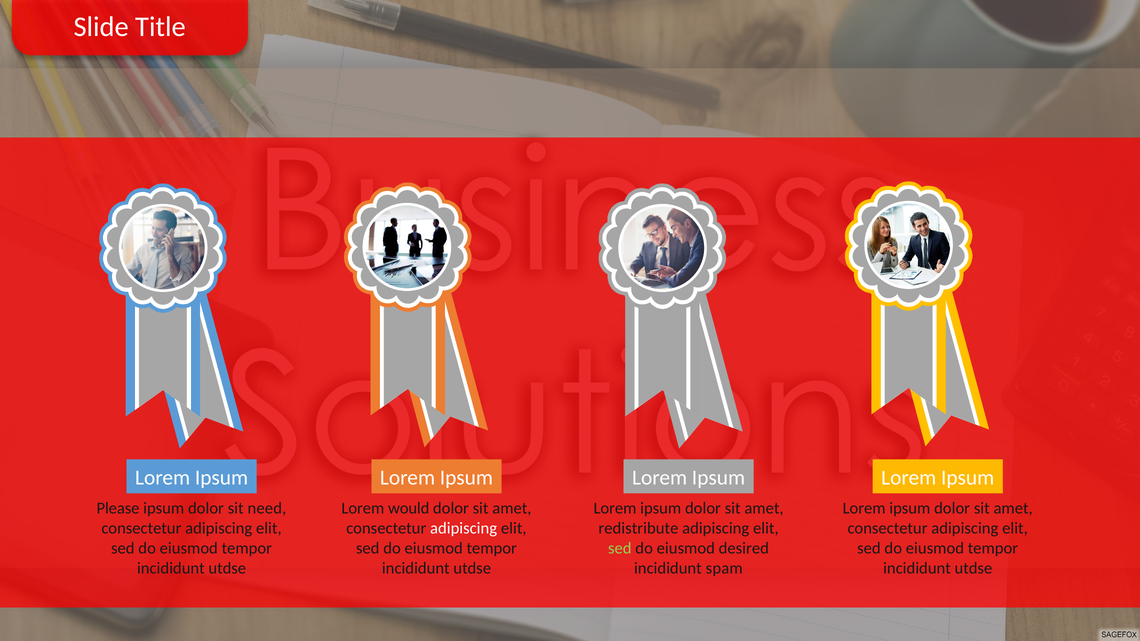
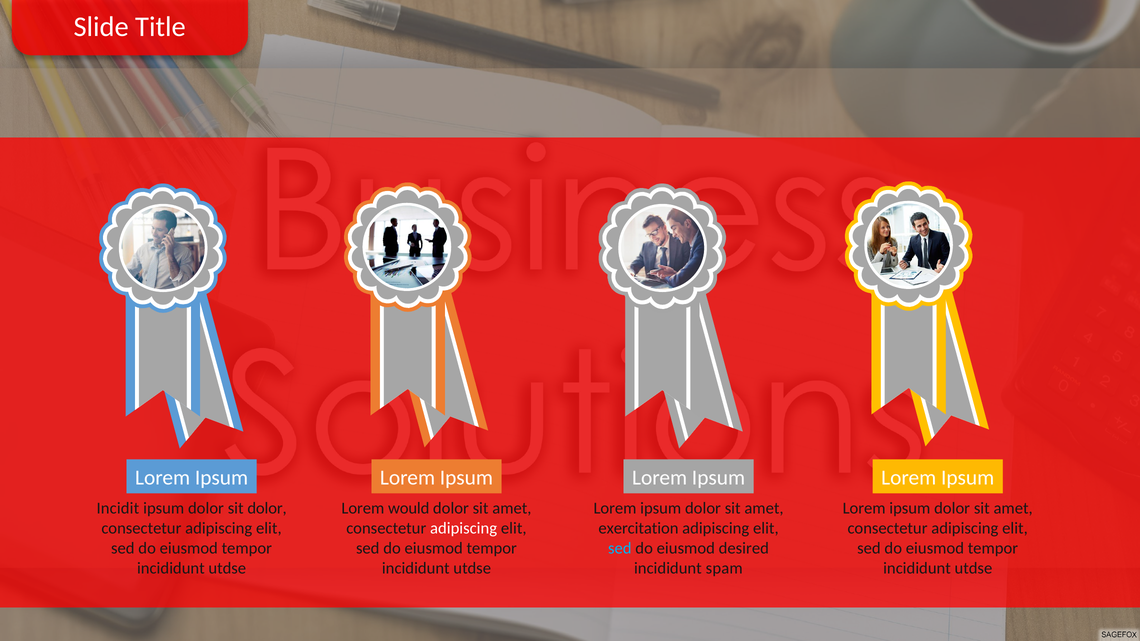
Please: Please -> Incidit (118, 509)
sit need: need -> dolor (267, 509)
redistribute: redistribute -> exercitation (638, 529)
sed colour: light green -> light blue (620, 549)
